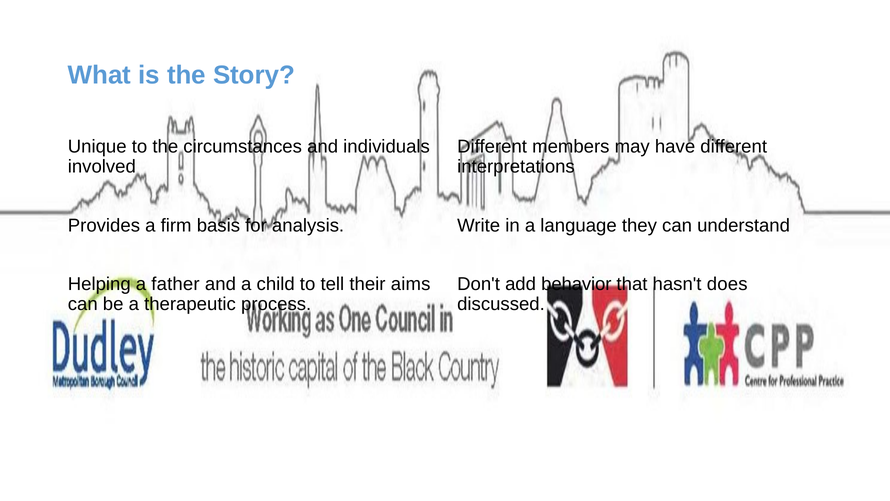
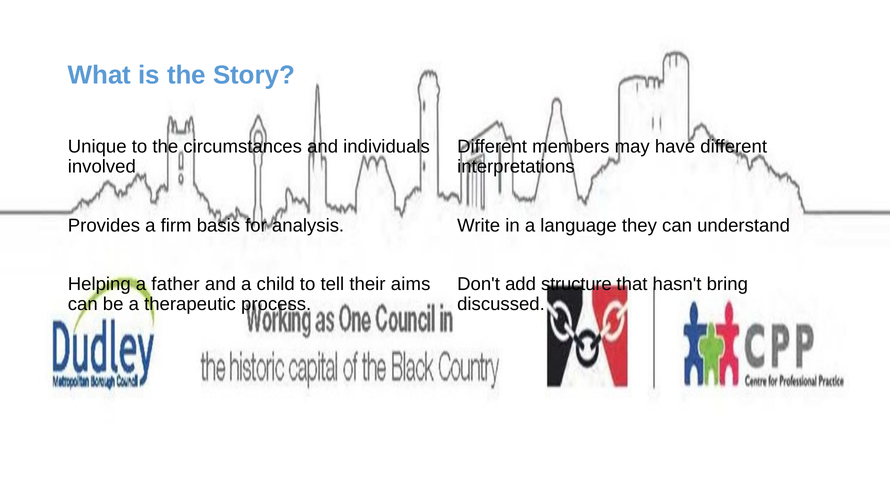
behavior: behavior -> structure (576, 284)
does: does -> bring (727, 284)
